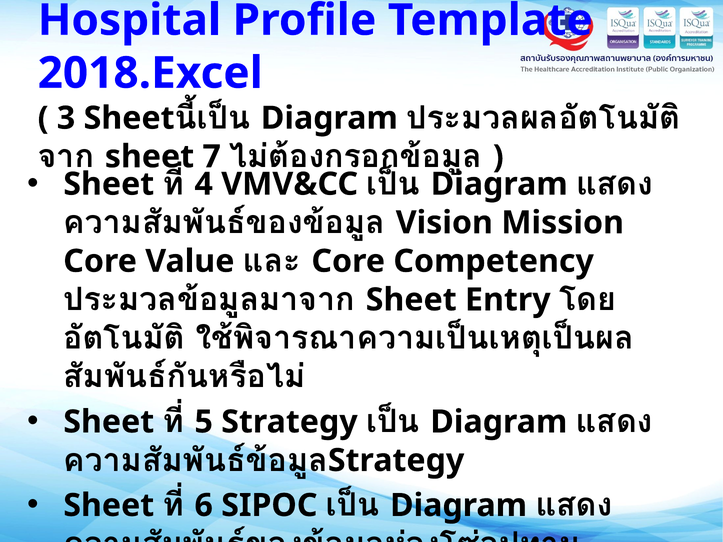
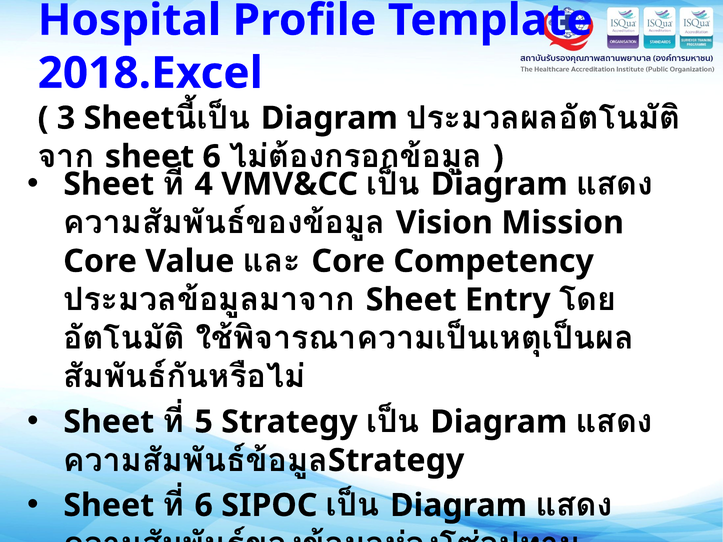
sheet 7: 7 -> 6 (212, 157)
